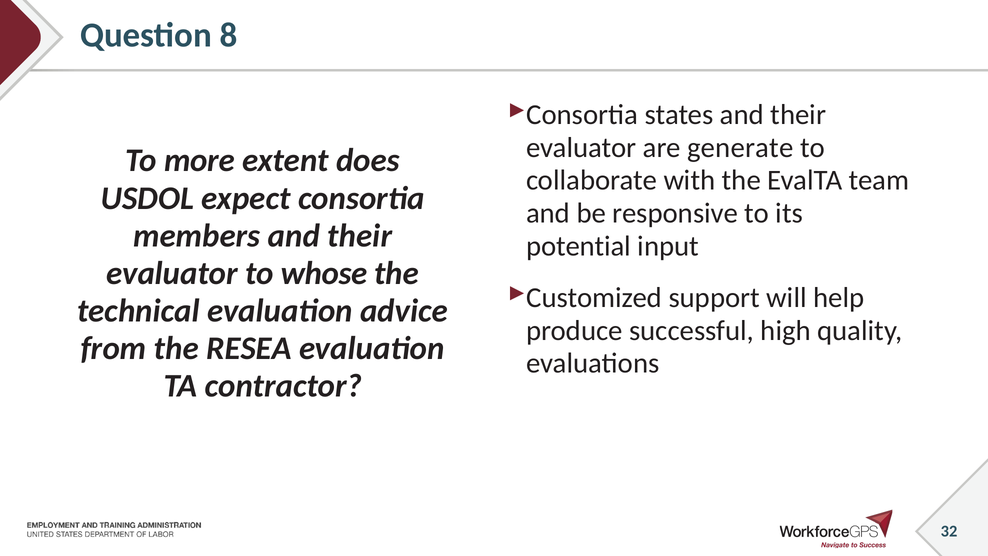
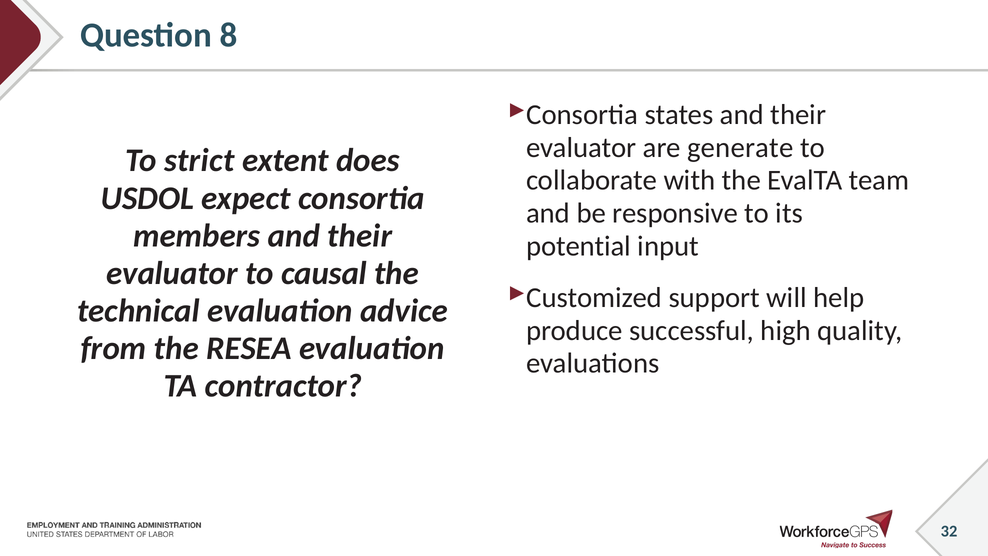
more: more -> strict (199, 161)
whose: whose -> causal (324, 273)
